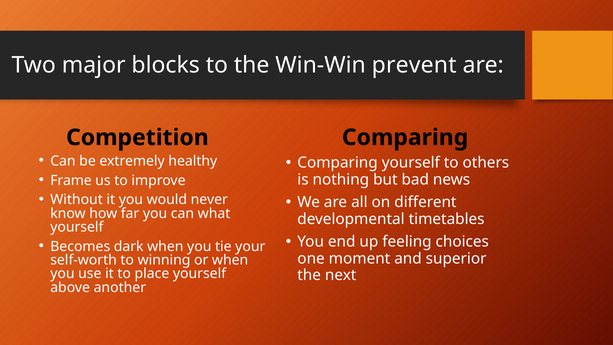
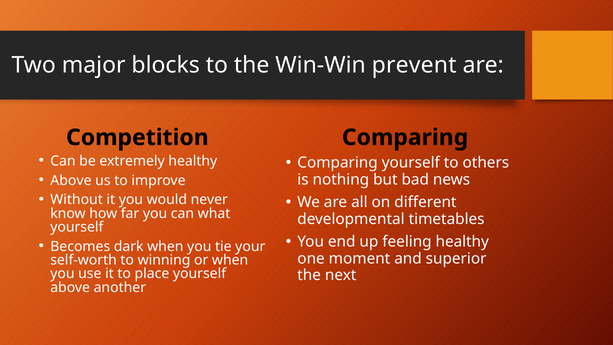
Frame: Frame -> Above (71, 180)
feeling choices: choices -> healthy (462, 242)
